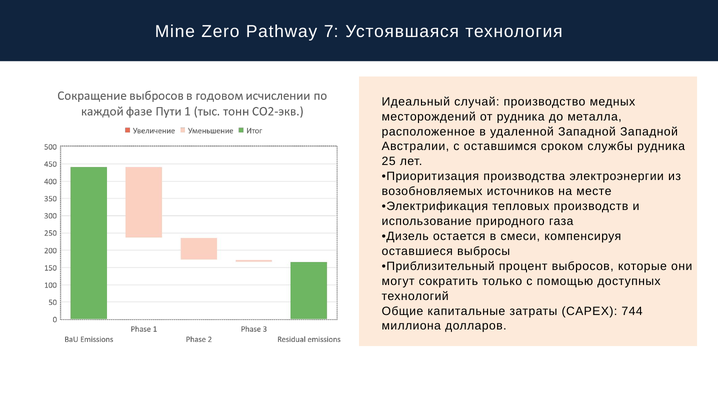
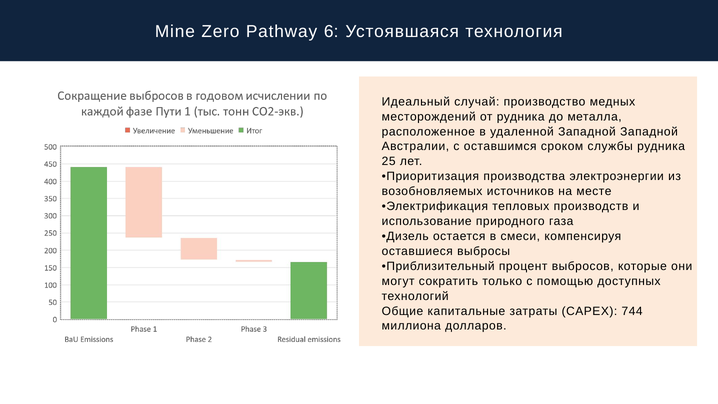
7: 7 -> 6 (331, 31)
